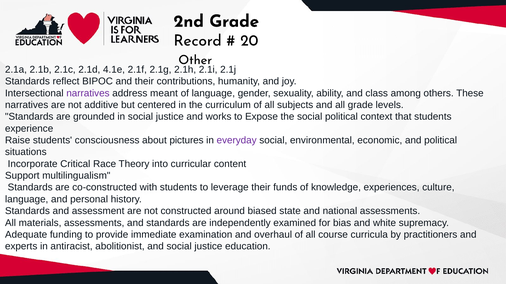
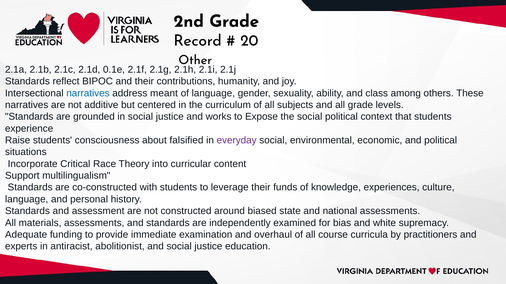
4.1e: 4.1e -> 0.1e (114, 70)
narratives colour: purple -> blue (88, 93)
pictures: pictures -> falsified (186, 141)
